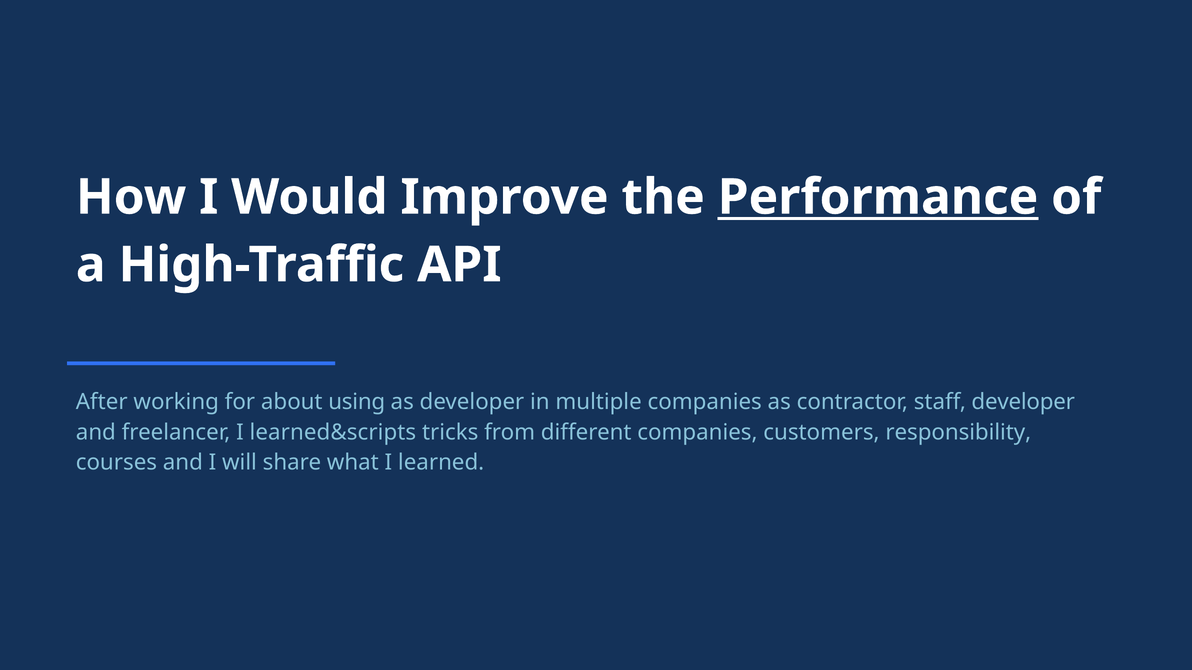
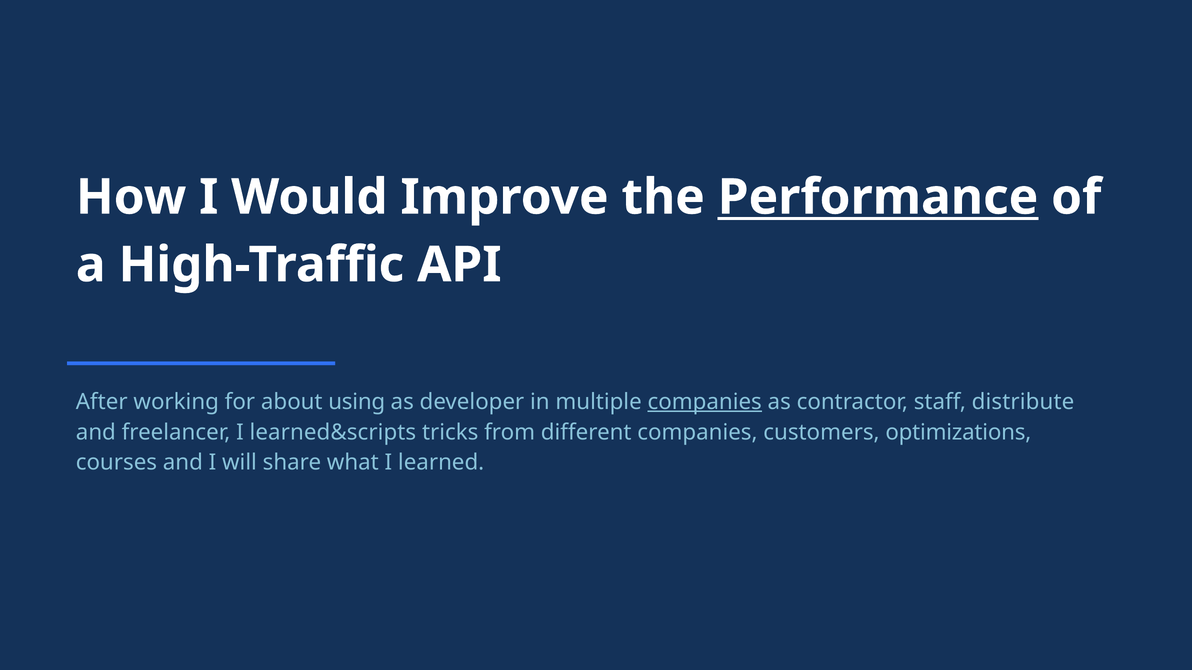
companies underline: none -> present (705, 402)
staff developer: developer -> distribute (1023, 402)
responsibility: responsibility -> optimizations (958, 433)
